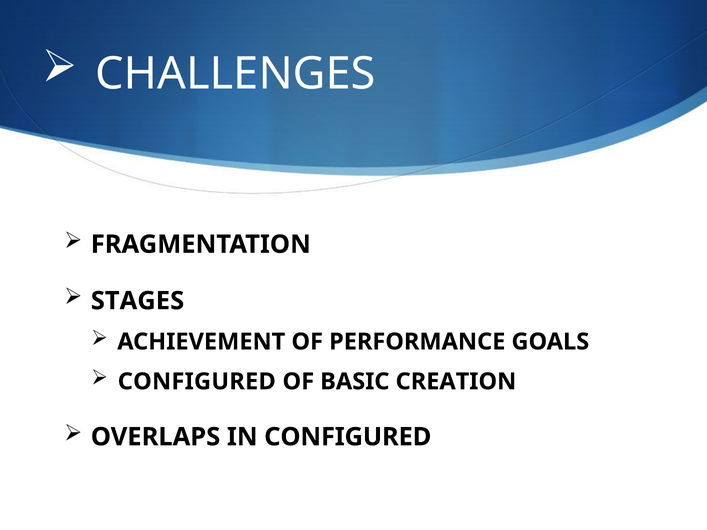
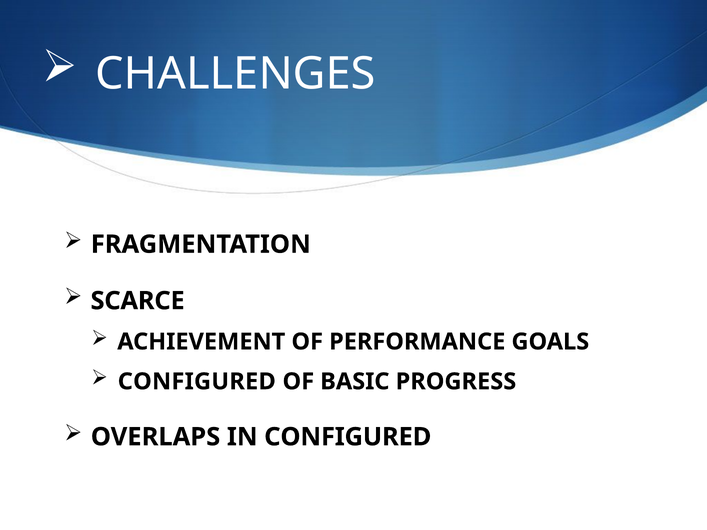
STAGES: STAGES -> SCARCE (138, 301)
CREATION: CREATION -> PROGRESS (456, 382)
